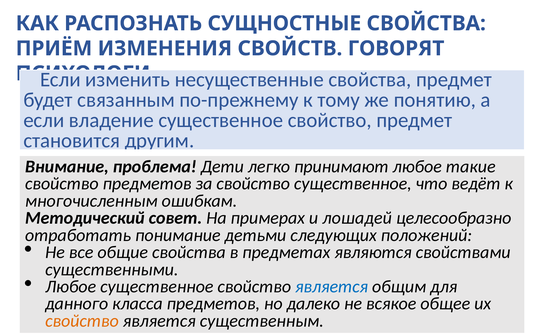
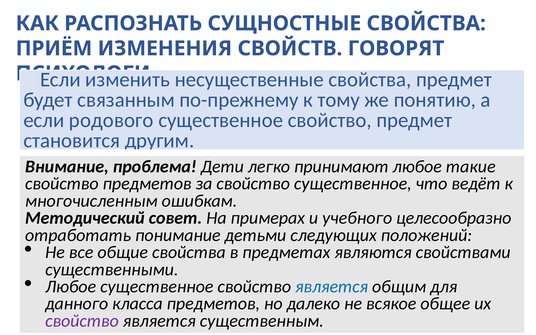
владение: владение -> родового (111, 120)
лошадей: лошадей -> учебного (357, 218)
свойство colour: orange -> purple (82, 321)
